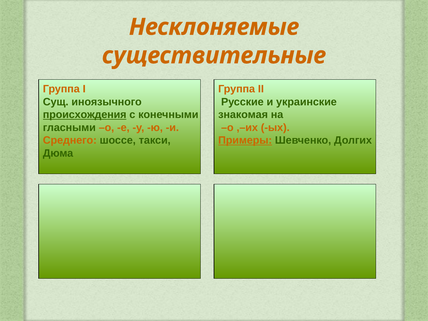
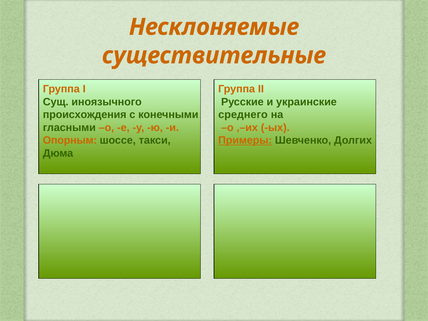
происхождения underline: present -> none (85, 115)
знакомая: знакомая -> среднего (243, 115)
Среднего: Среднего -> Опорным (70, 140)
